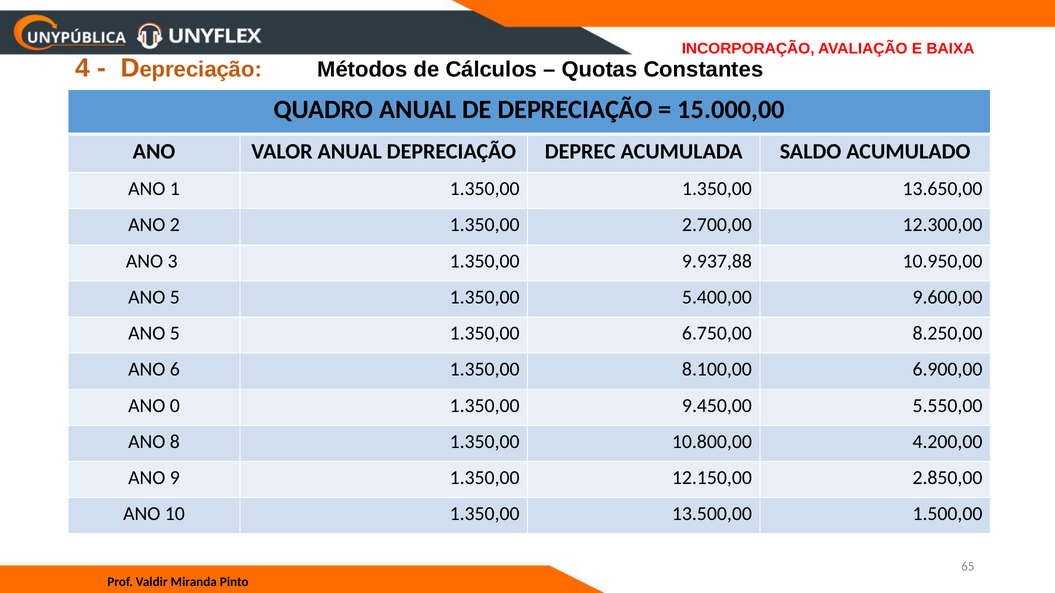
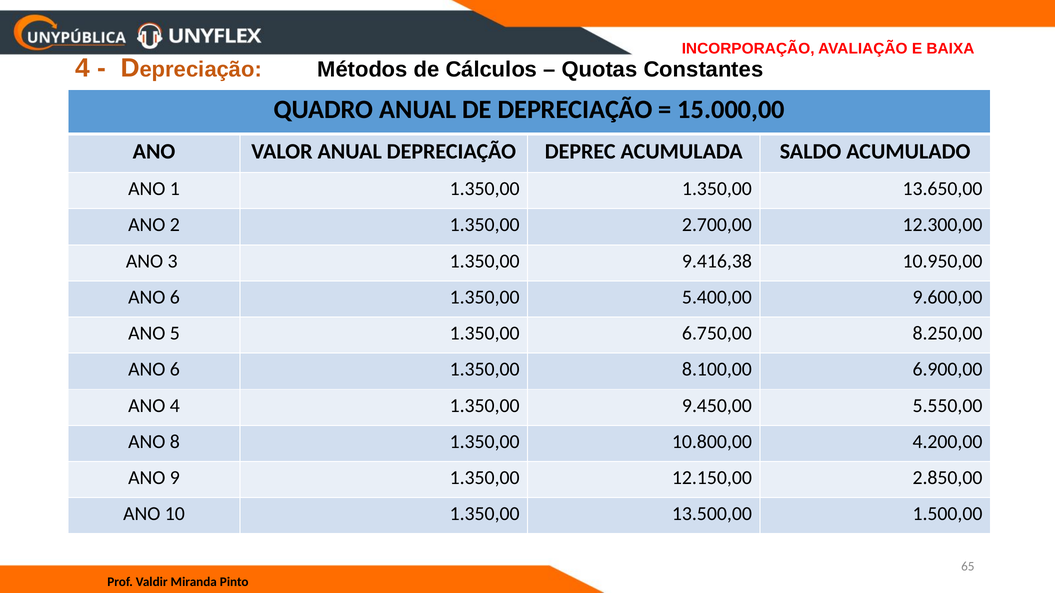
9.937,88: 9.937,88 -> 9.416,38 (717, 261)
5: 5 -> 6 (175, 297)
ANO 0: 0 -> 4 (175, 406)
